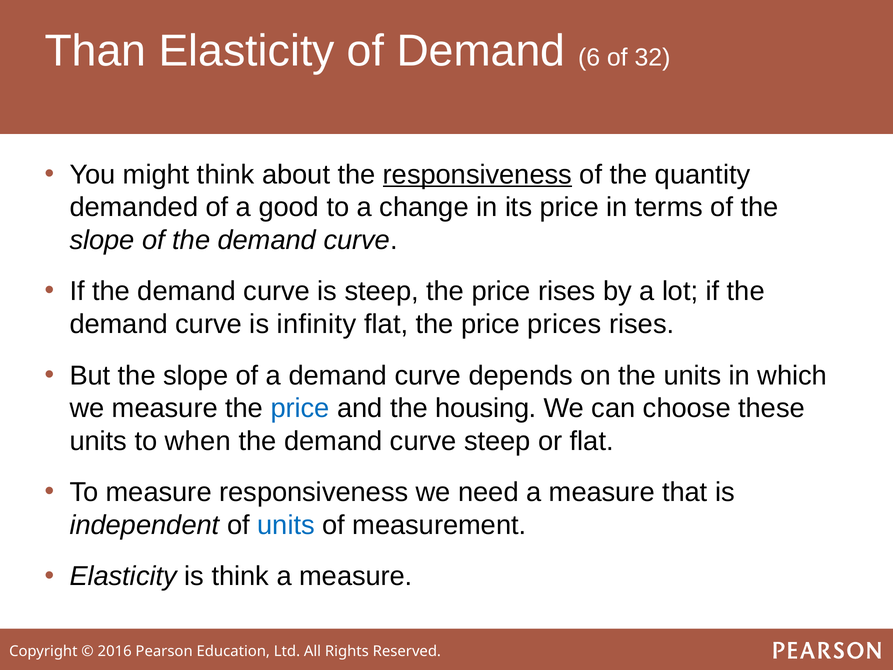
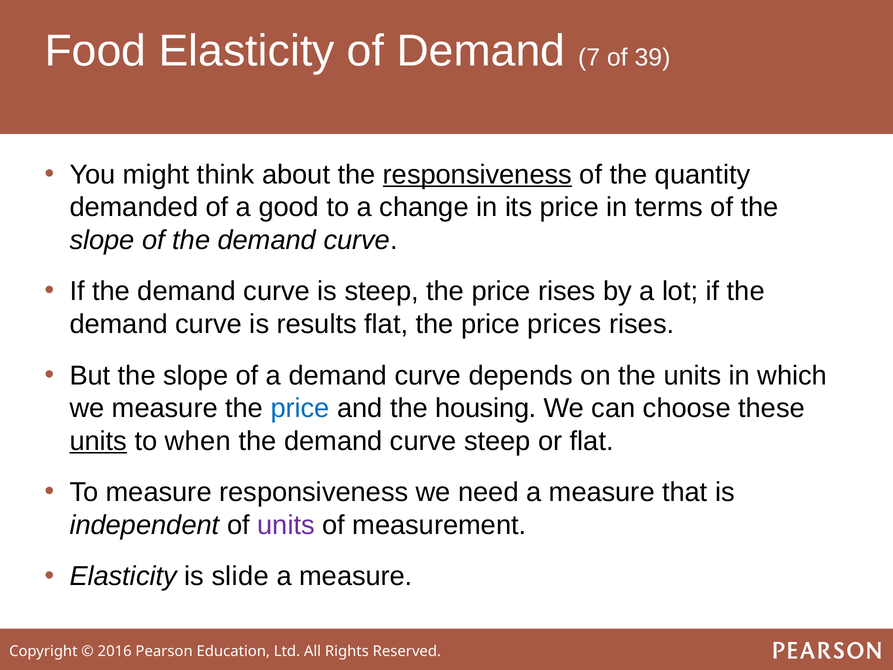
Than: Than -> Food (95, 51)
6: 6 -> 7 (589, 57)
32: 32 -> 39 (652, 57)
infinity: infinity -> results (317, 324)
units underline: none -> present (98, 441)
units colour: blue -> purple (286, 525)
is think: think -> slide (240, 576)
